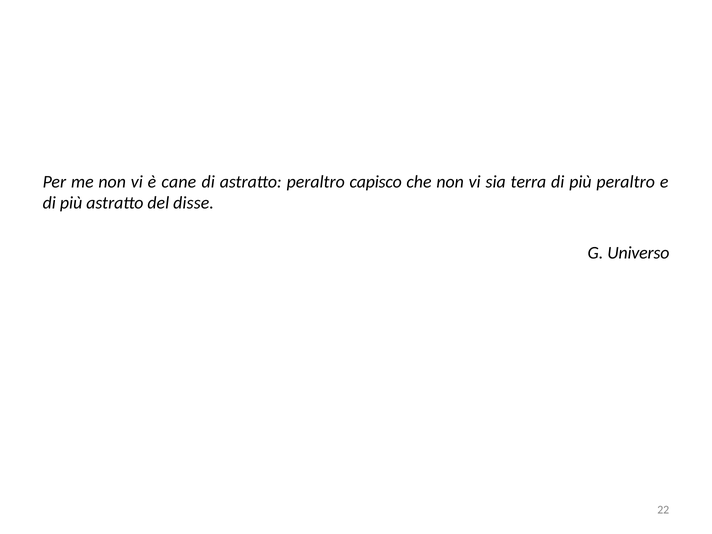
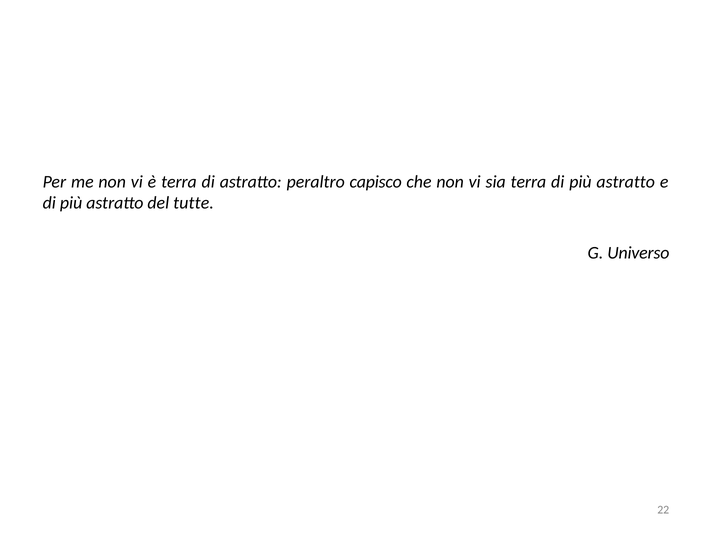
è cane: cane -> terra (179, 182)
peraltro: peraltro -> astratto (626, 182)
disse: disse -> tutte (194, 203)
